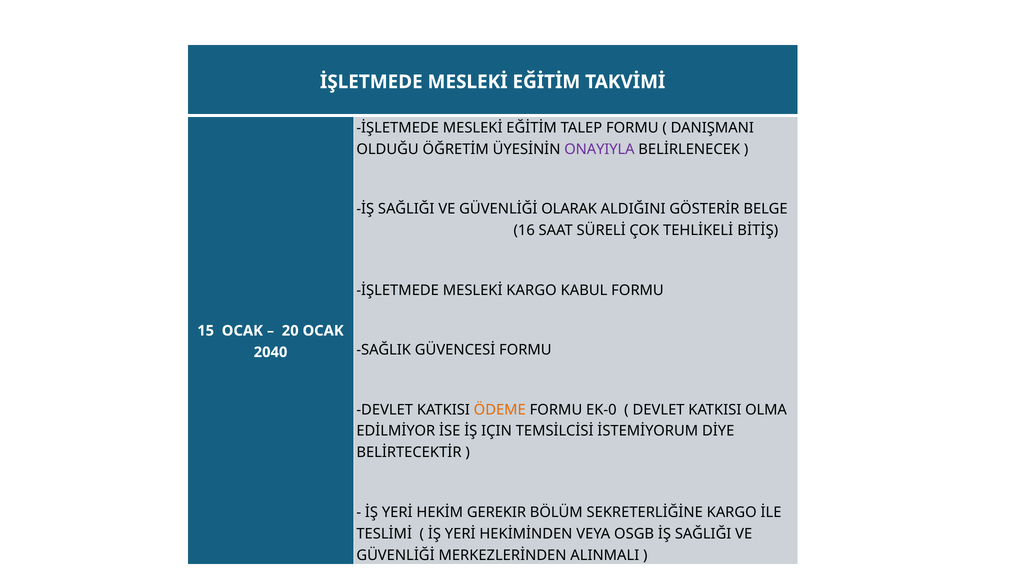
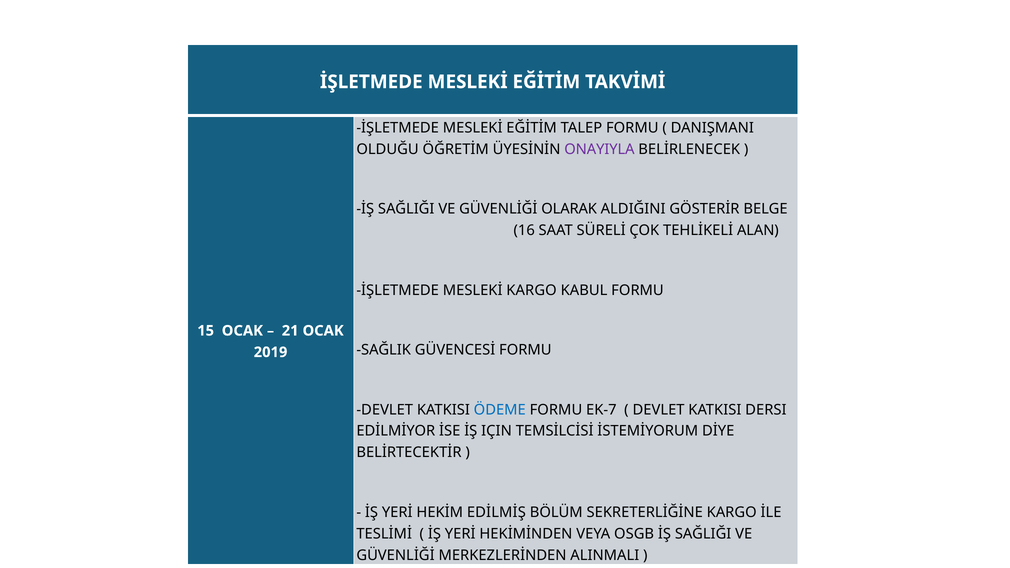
BİTİŞ: BİTİŞ -> ALAN (758, 230)
20: 20 -> 21 (290, 331)
2040: 2040 -> 2019 (271, 352)
ÖDEME colour: orange -> blue (500, 410)
EK-0: EK-0 -> EK-7 (601, 410)
OLMA: OLMA -> DERSI (766, 410)
GEREKIR: GEREKIR -> EDİLMİŞ (496, 512)
